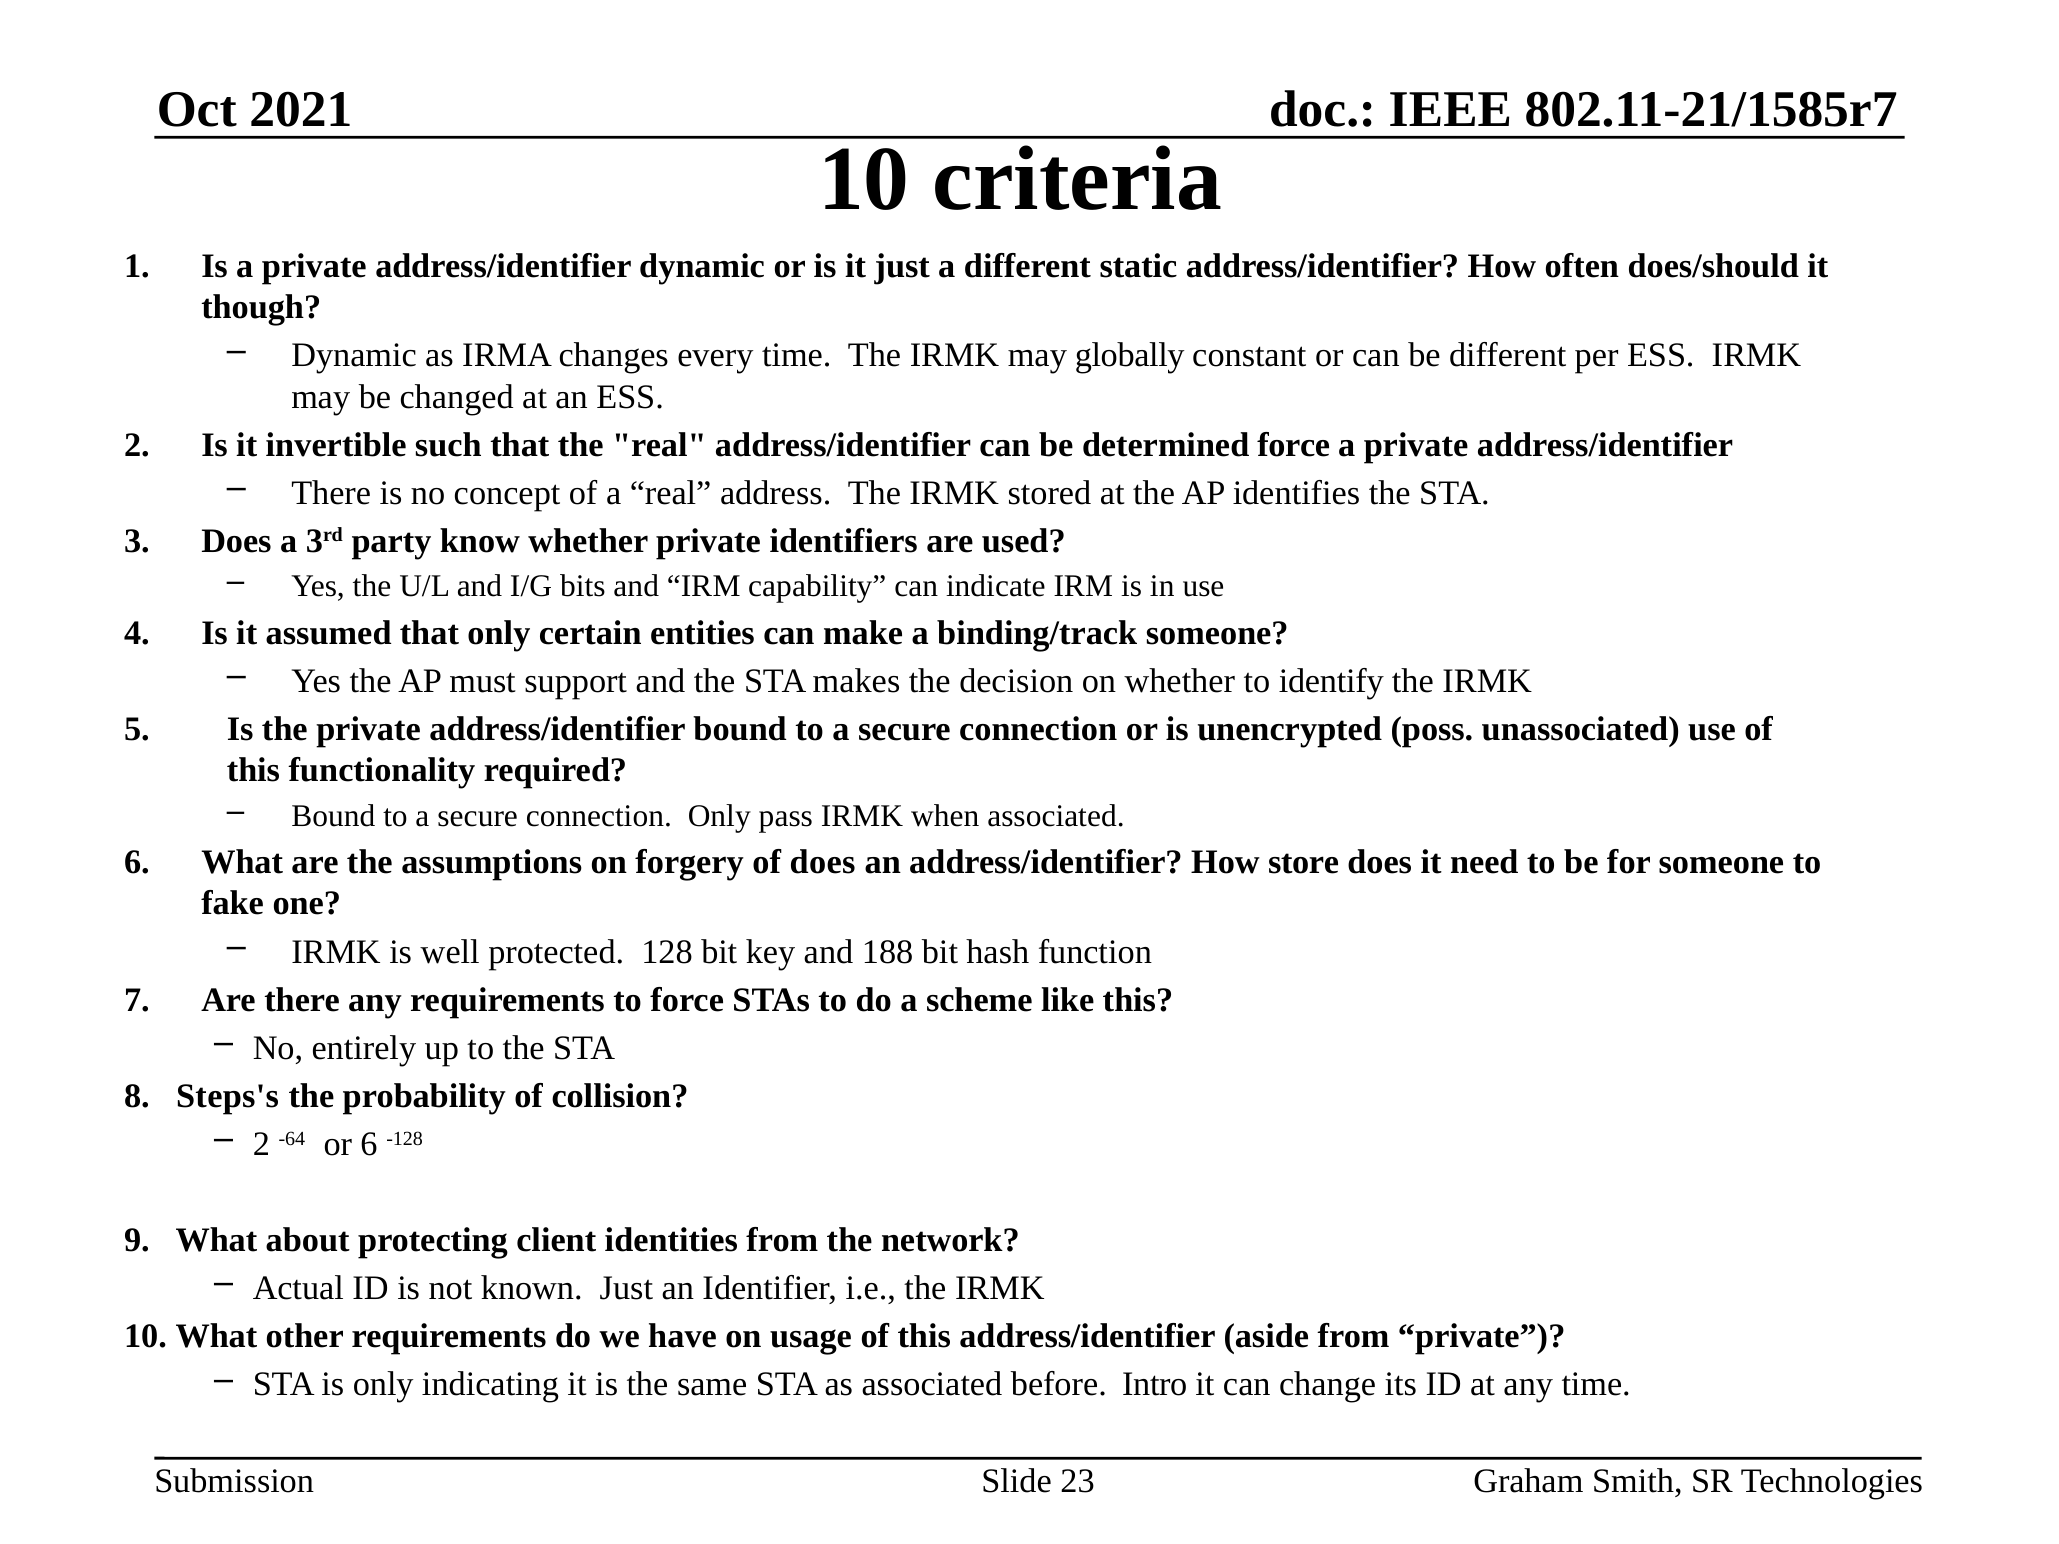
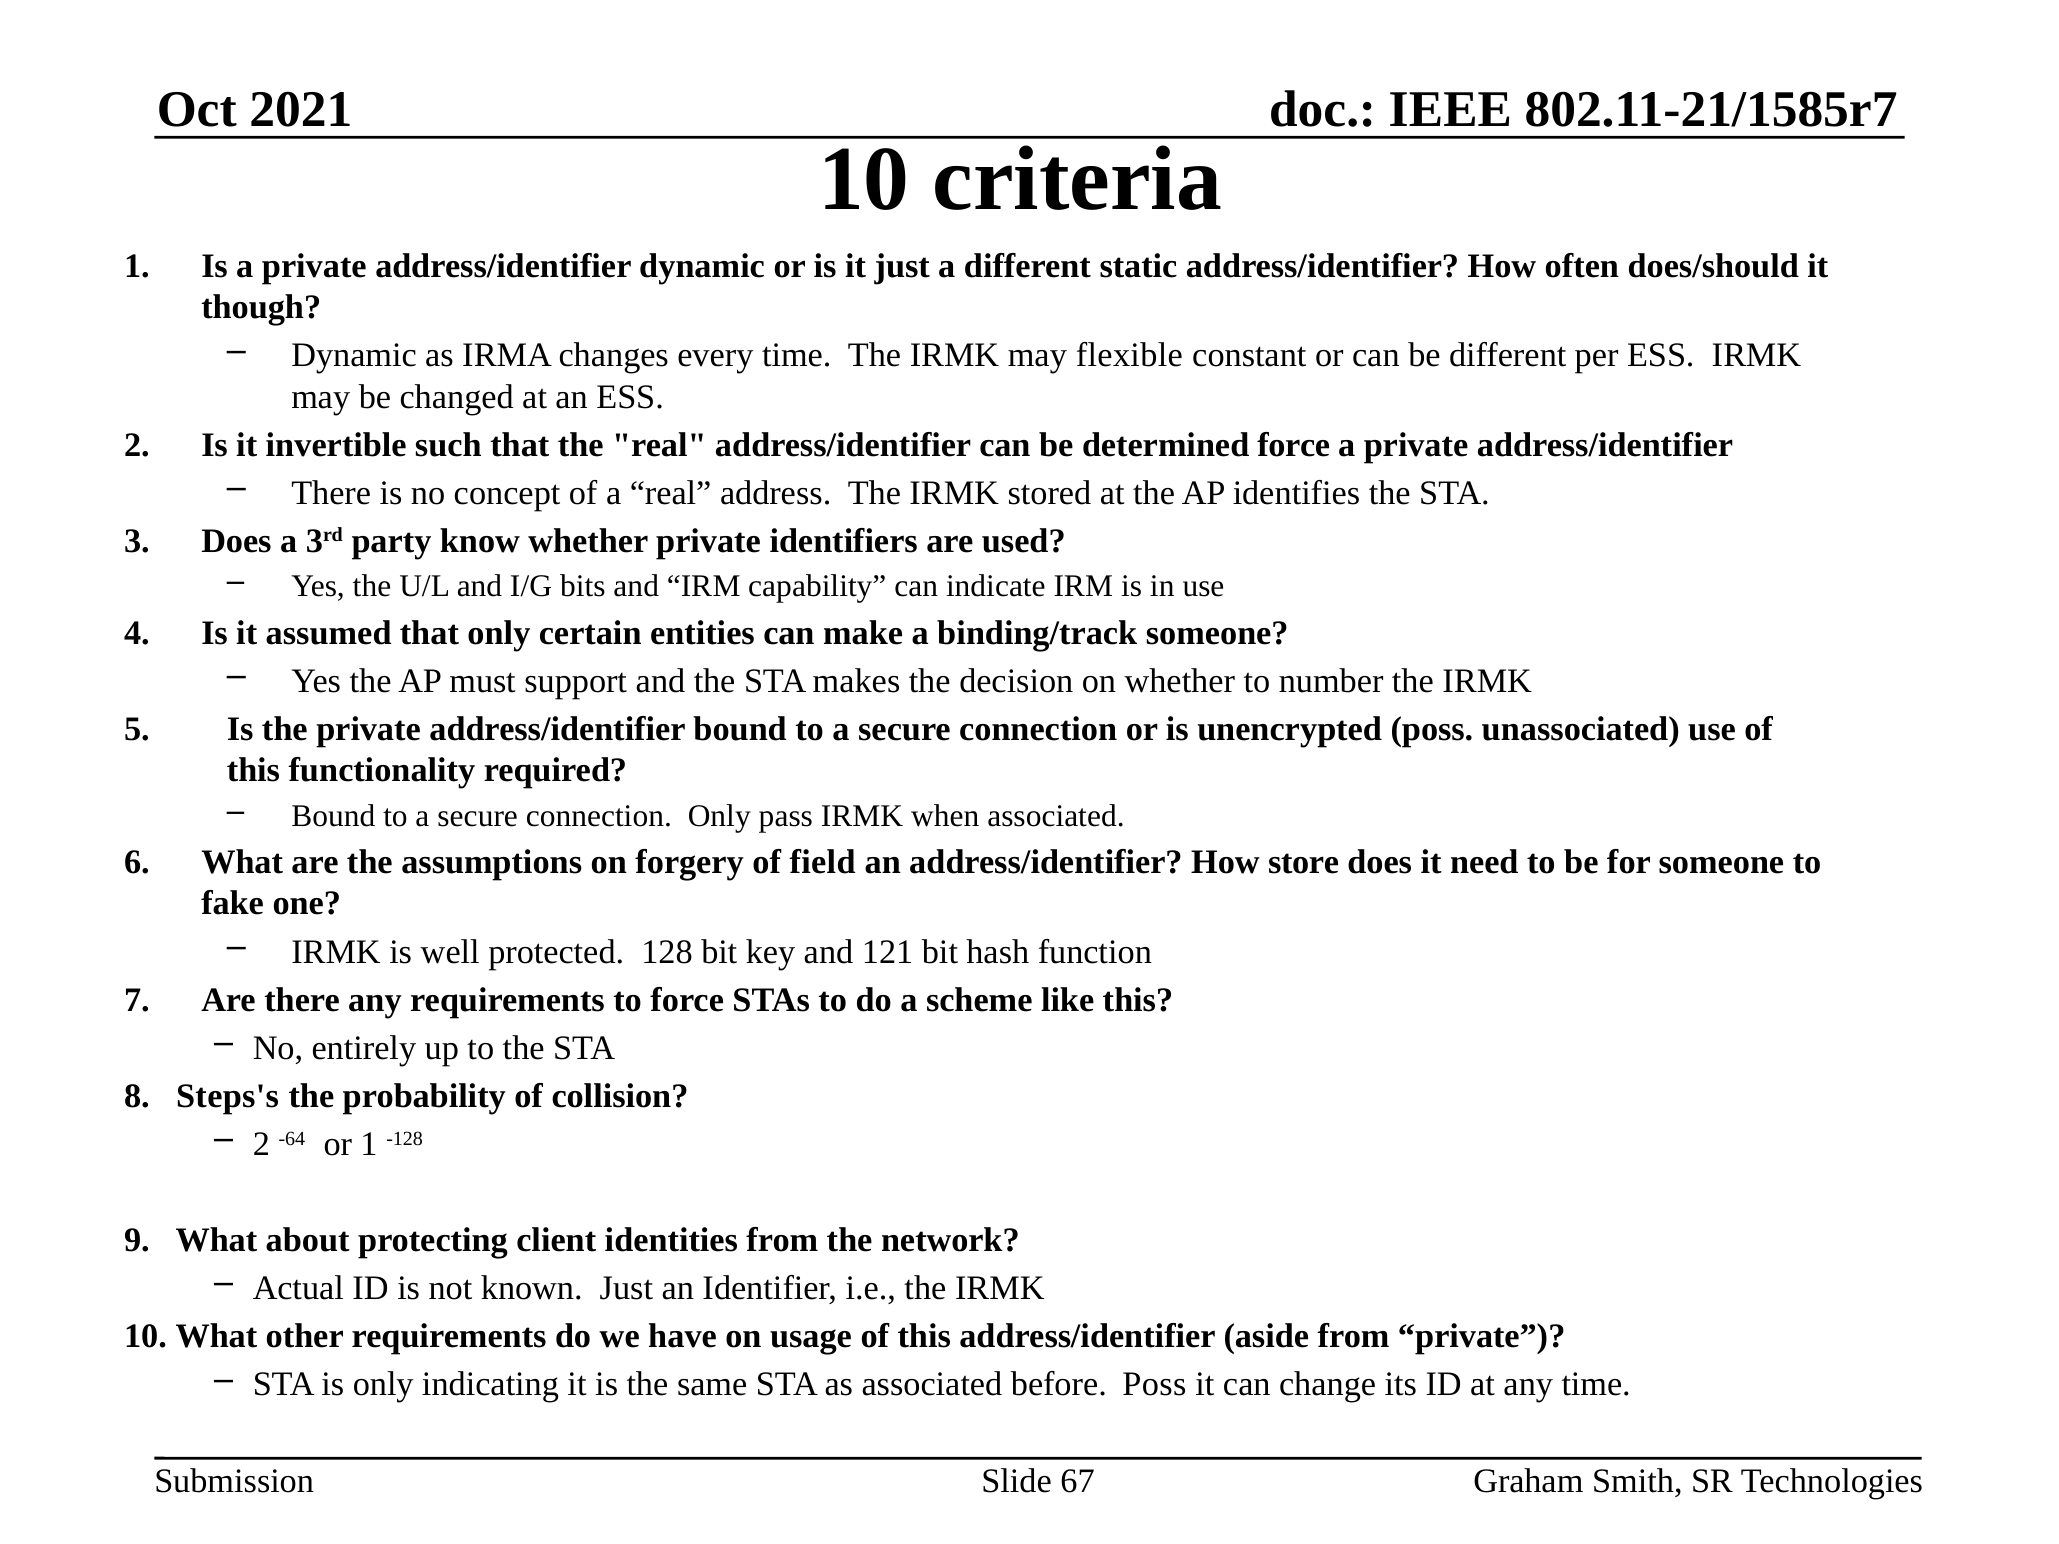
globally: globally -> flexible (1129, 356)
identify: identify -> number (1331, 681)
of does: does -> field (823, 863)
188: 188 -> 121 (888, 952)
or 6: 6 -> 1 (369, 1144)
before Intro: Intro -> Poss (1154, 1385)
23: 23 -> 67 (1078, 1481)
